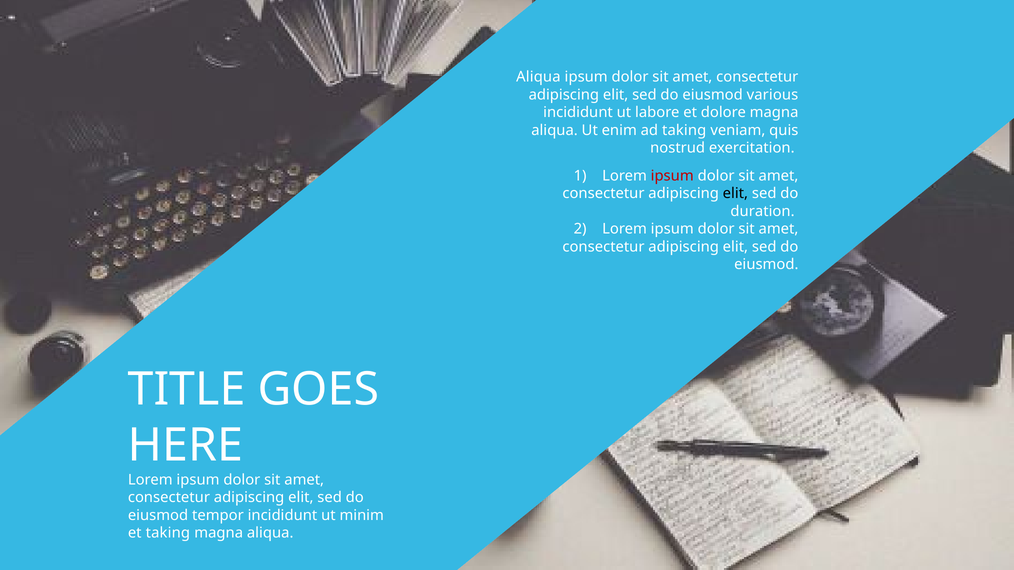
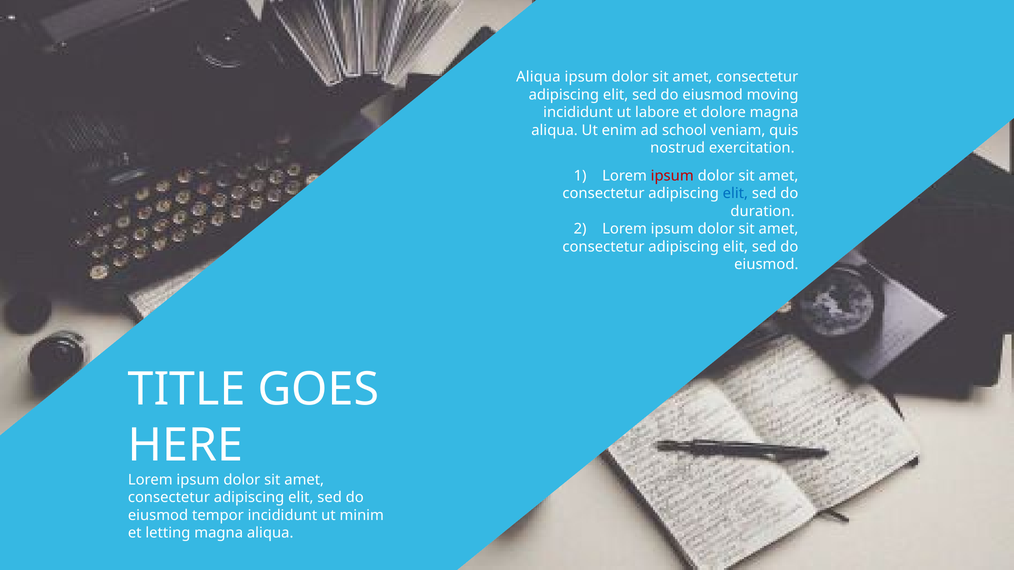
various: various -> moving (773, 95)
ad taking: taking -> school (684, 130)
elit colour: black -> blue (735, 194)
et taking: taking -> letting (168, 533)
